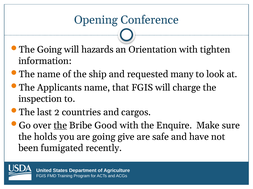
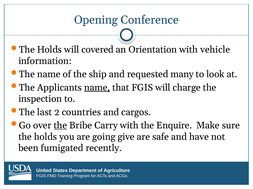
Going: Going -> Holds (50, 50)
hazards: hazards -> covered (98, 50)
tighten: tighten -> vehicle (215, 50)
name underline: none -> present (97, 88)
Good: Good -> Carry (106, 126)
